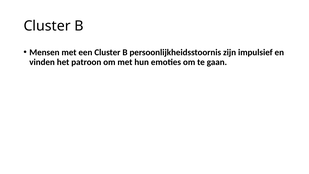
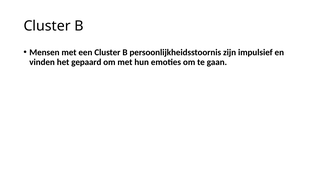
patroon: patroon -> gepaard (86, 62)
